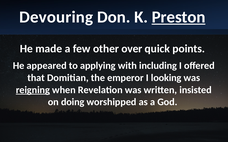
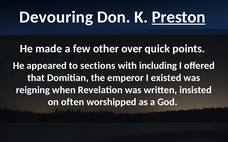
applying: applying -> sections (98, 66)
looking: looking -> existed (166, 78)
reigning underline: present -> none (33, 90)
doing: doing -> often (73, 102)
